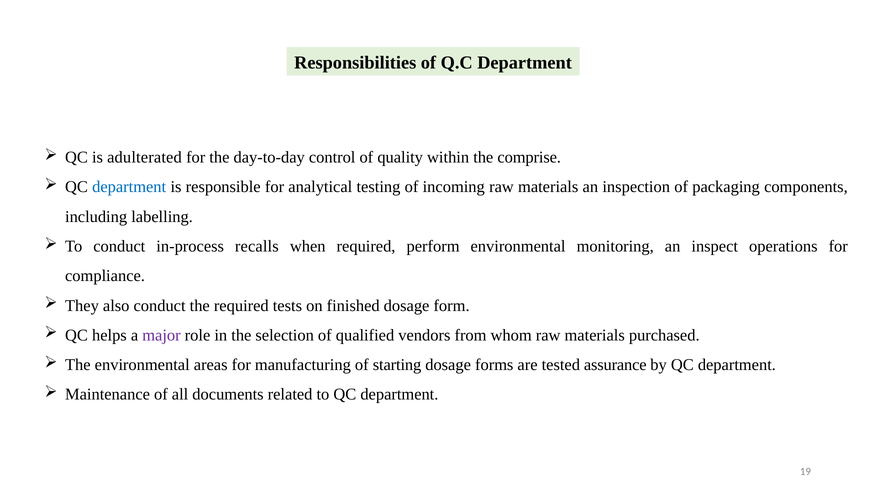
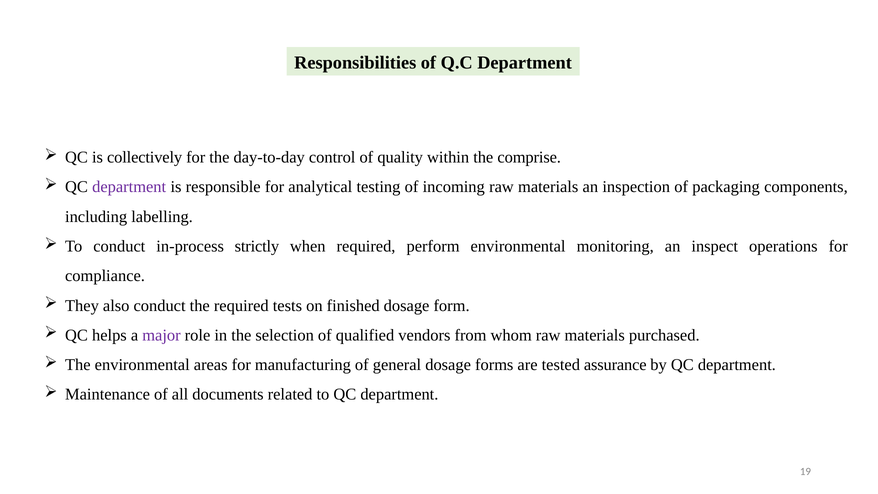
adulterated: adulterated -> collectively (145, 157)
department colour: blue -> purple (129, 187)
recalls: recalls -> strictly (257, 246)
starting: starting -> general (397, 365)
